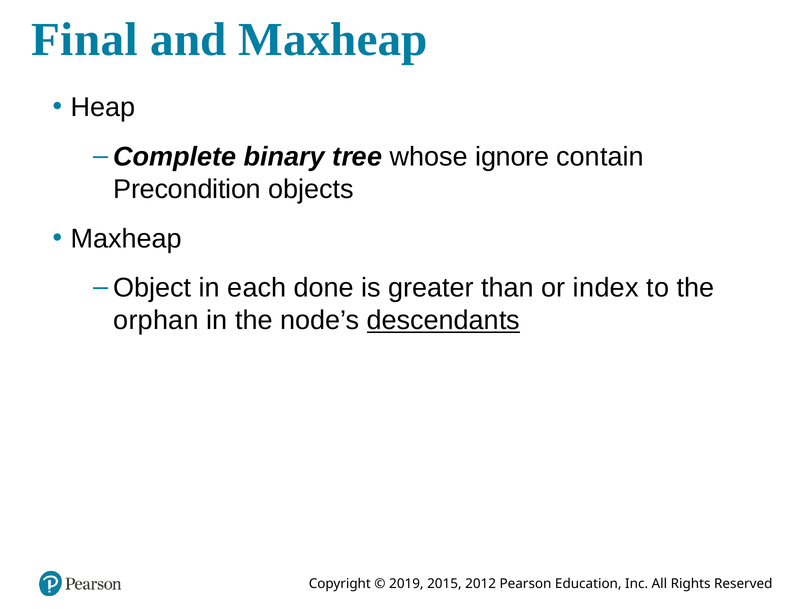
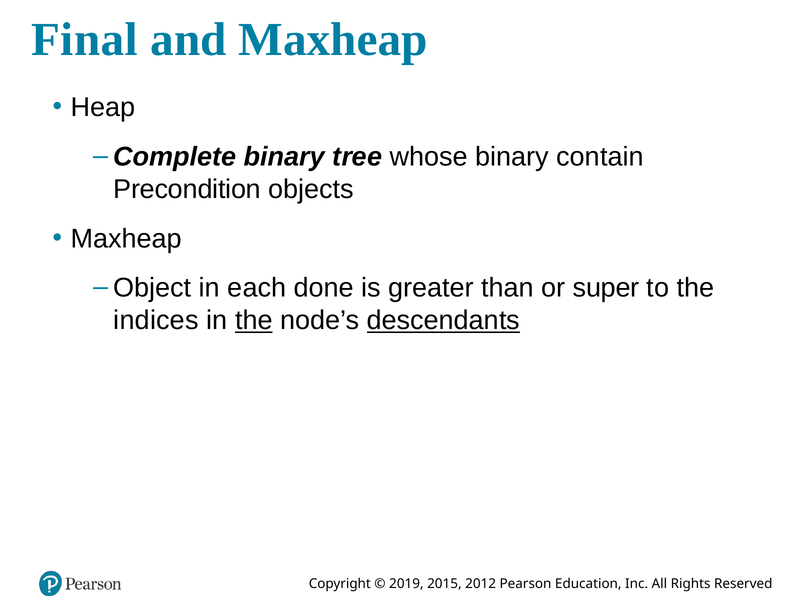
whose ignore: ignore -> binary (512, 157)
index: index -> super (606, 288)
orphan: orphan -> indices (156, 320)
the underline: none -> present (254, 320)
